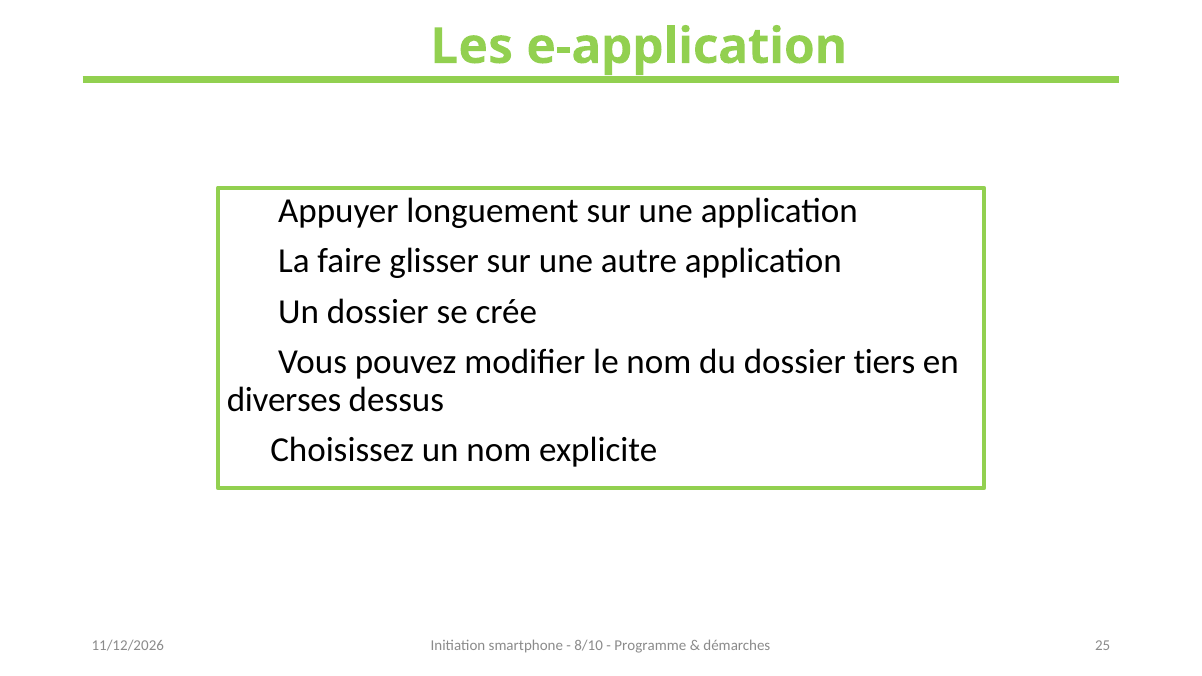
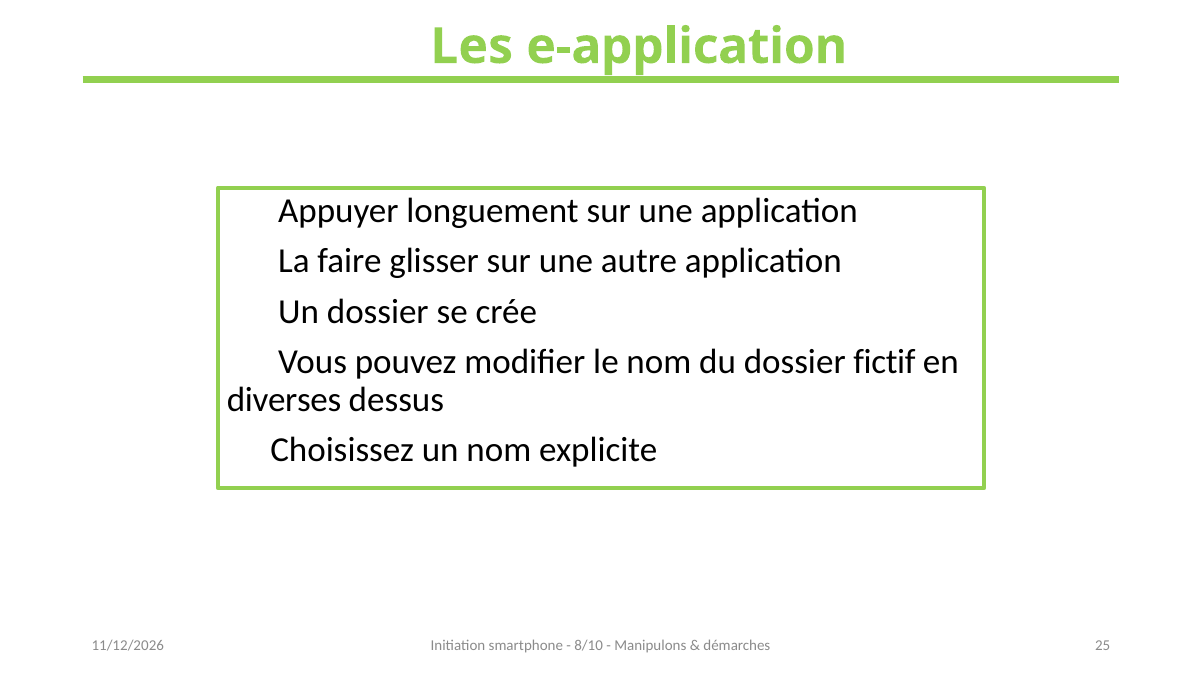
tiers: tiers -> fictif (884, 362)
Programme: Programme -> Manipulons (650, 646)
